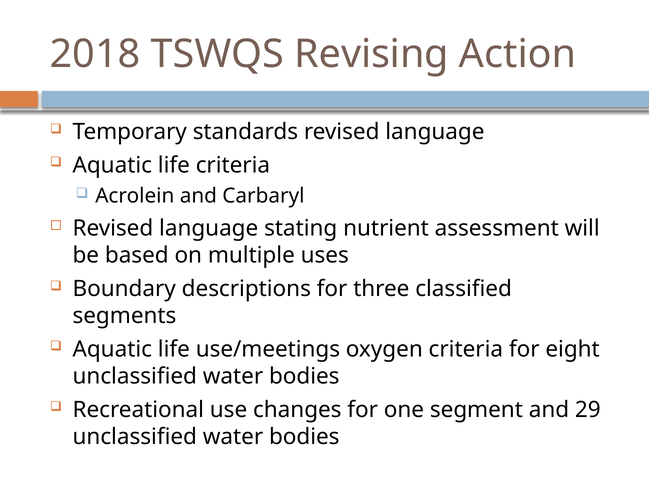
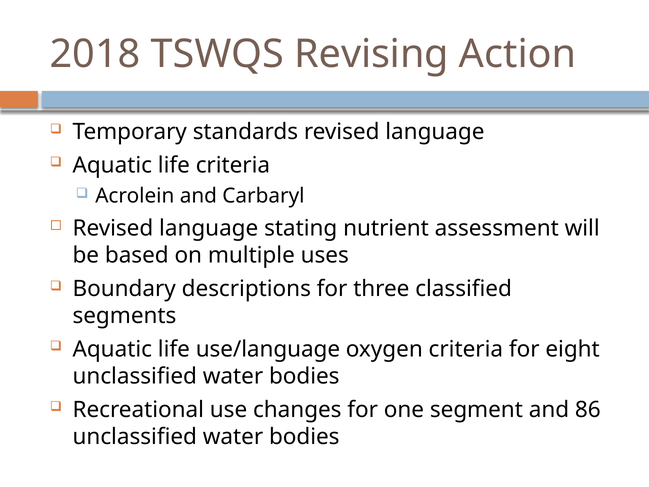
use/meetings: use/meetings -> use/language (268, 349)
29: 29 -> 86 (588, 410)
